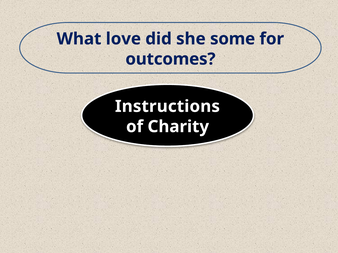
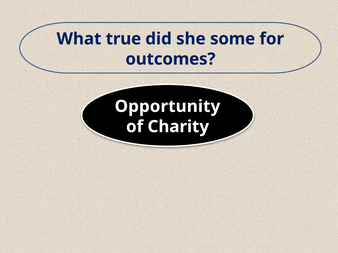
love: love -> true (123, 39)
Instructions: Instructions -> Opportunity (167, 107)
